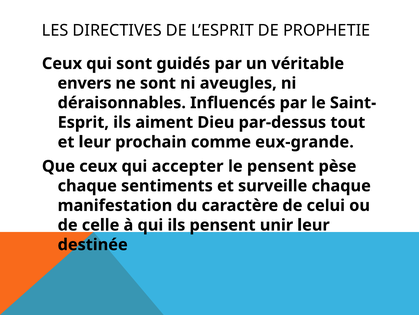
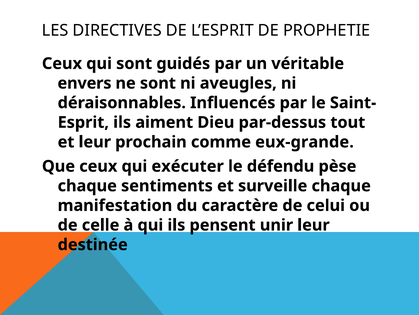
accepter: accepter -> exécuter (188, 166)
le pensent: pensent -> défendu (281, 166)
